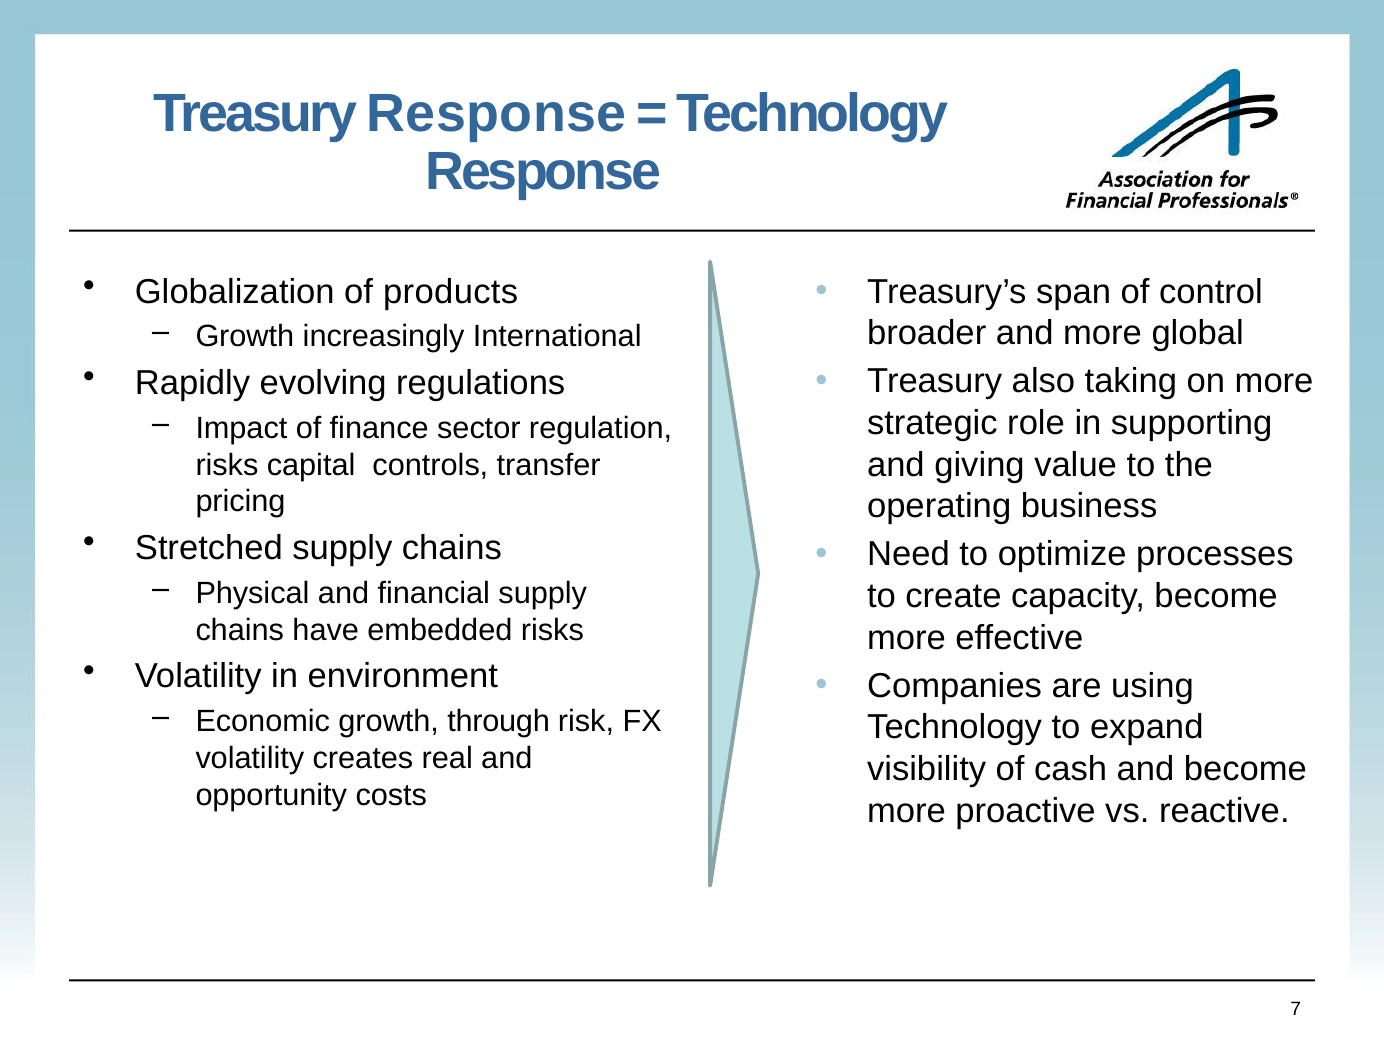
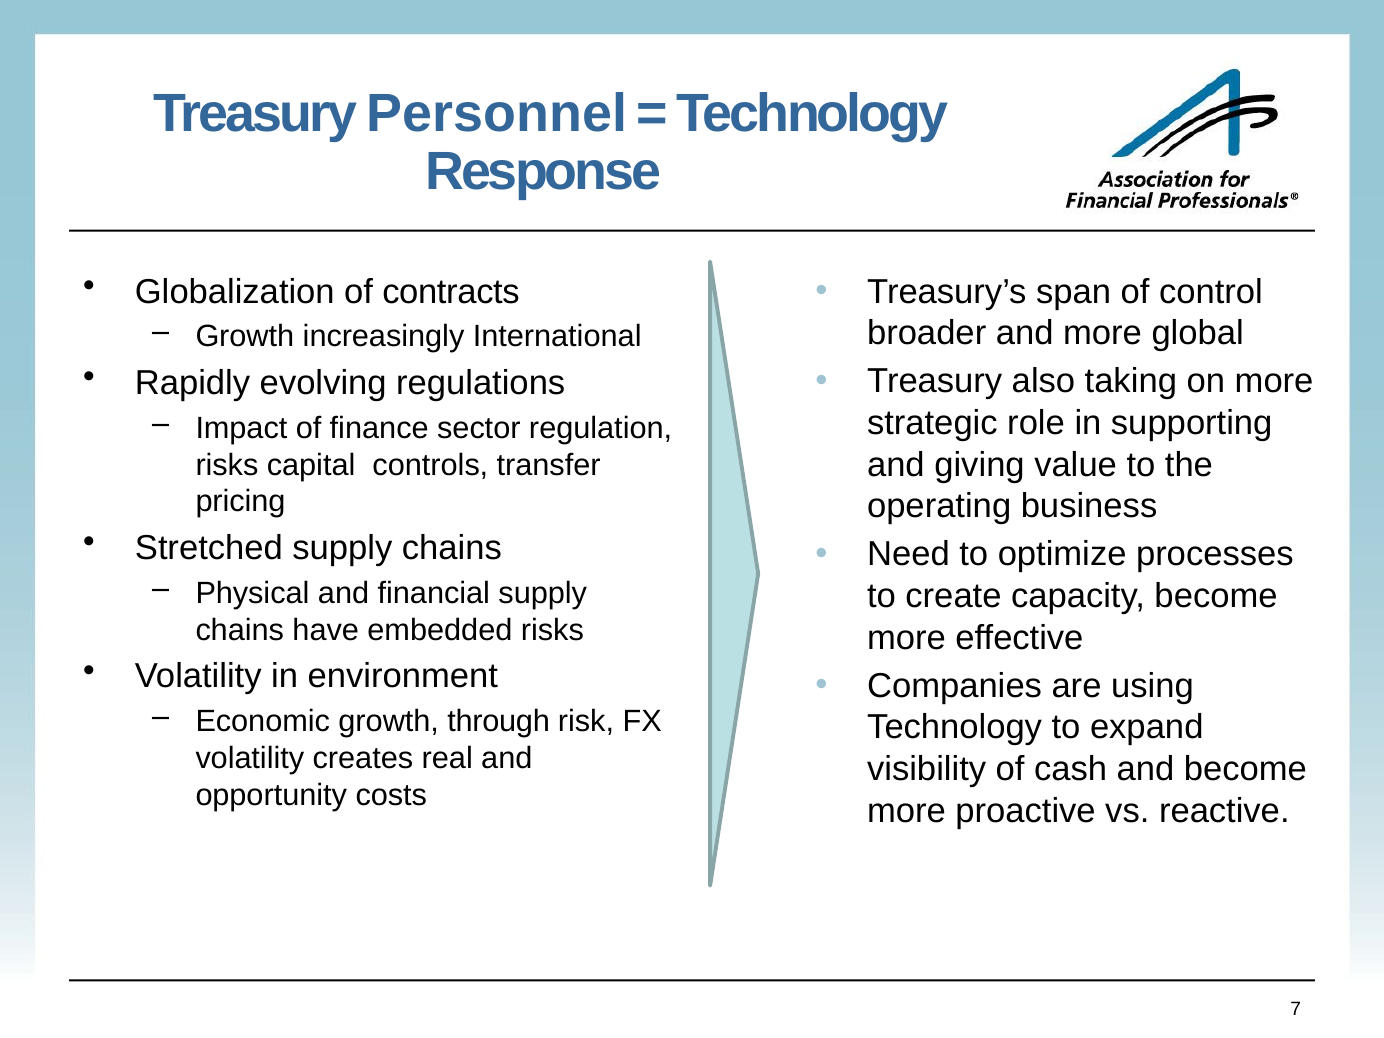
Treasury Response: Response -> Personnel (497, 114)
products: products -> contracts (451, 292)
